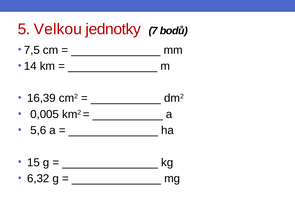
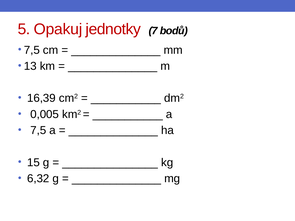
Velkou: Velkou -> Opakuj (58, 29)
14: 14 -> 13 (30, 66)
5,6: 5,6 -> 7,5 (38, 130)
